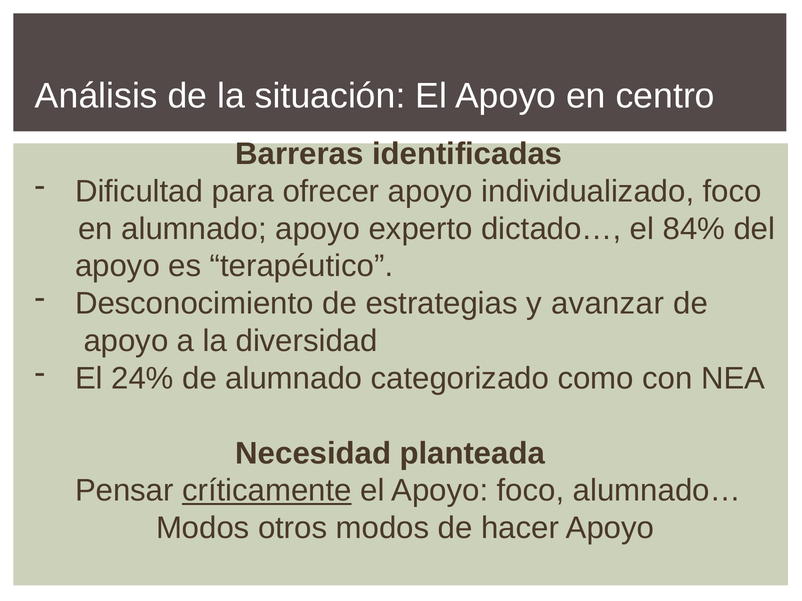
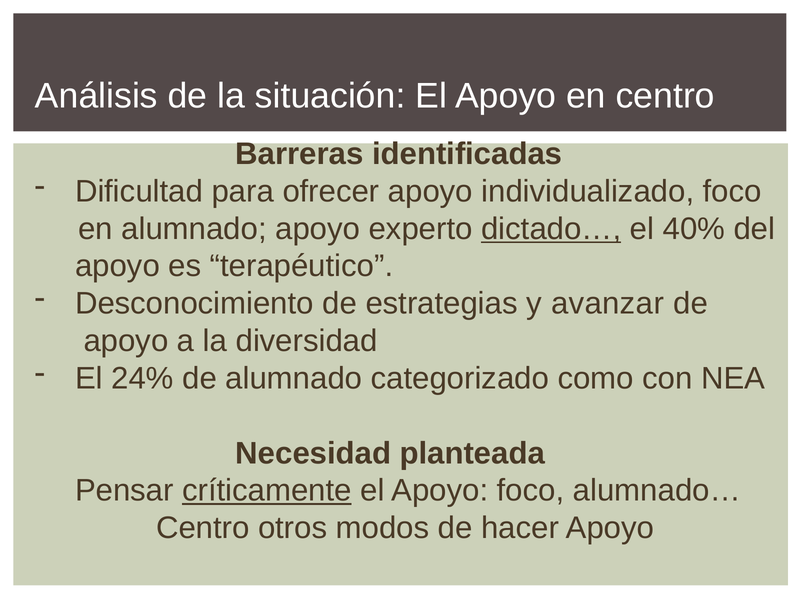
dictado… underline: none -> present (551, 229)
84%: 84% -> 40% (694, 229)
Modos: Modos -> Centro (203, 529)
